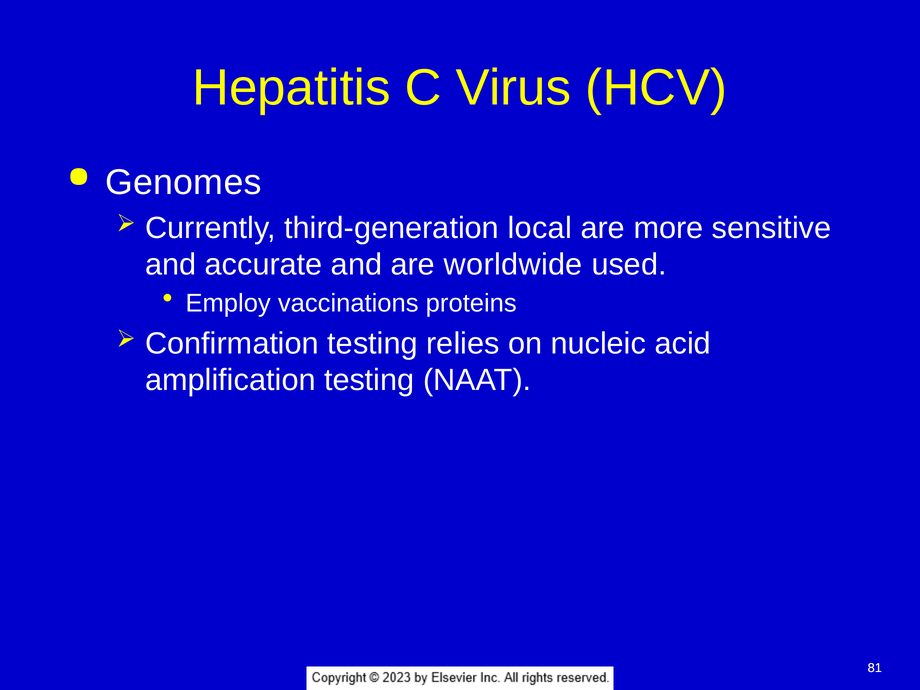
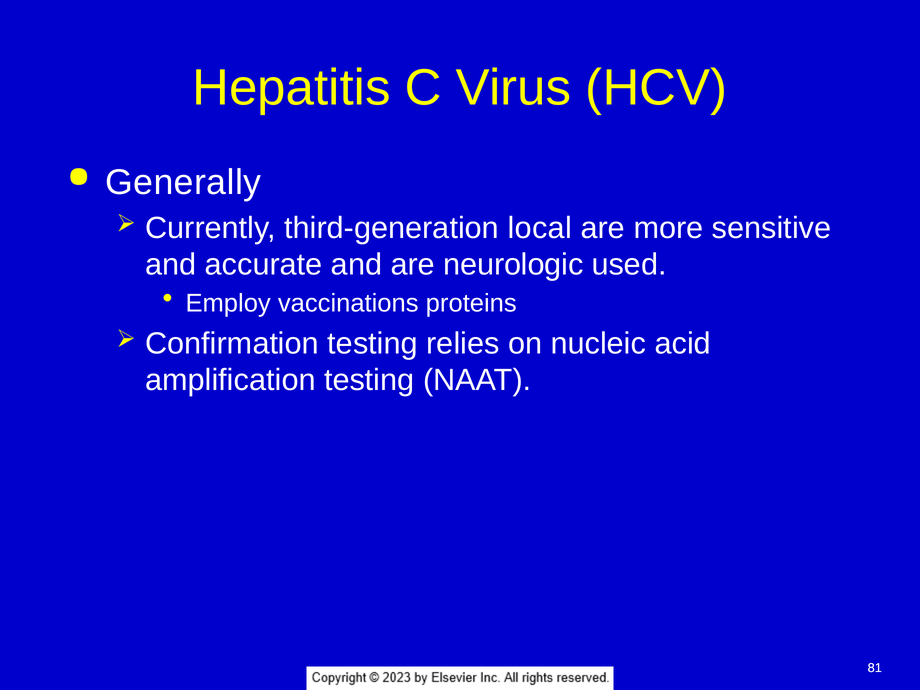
Genomes: Genomes -> Generally (183, 182)
worldwide: worldwide -> neurologic (513, 265)
